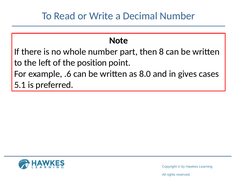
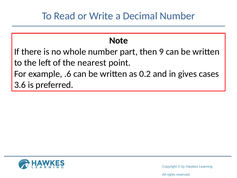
8: 8 -> 9 (161, 52)
position: position -> nearest (92, 63)
8.0: 8.0 -> 0.2 (145, 74)
5.1: 5.1 -> 3.6 (20, 85)
